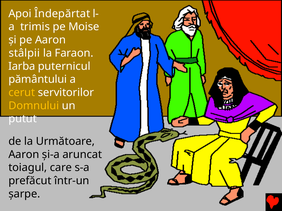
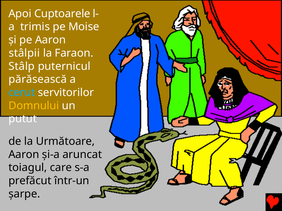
Îndepărtat: Îndepărtat -> Cuptoarele (62, 14)
Iarba: Iarba -> Stâlp (22, 66)
pământului: pământului -> părăsească (38, 80)
cerut colour: yellow -> light blue (22, 93)
